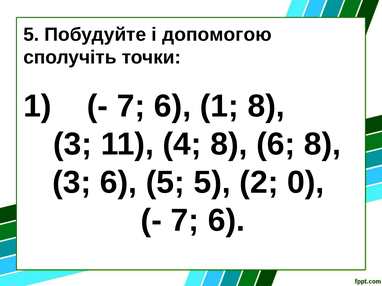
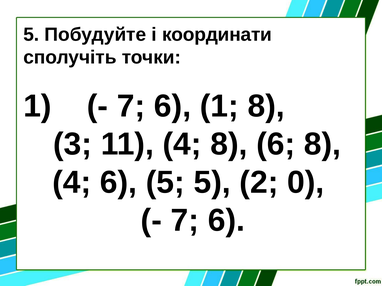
допомогою: допомогою -> координати (217, 35)
3: 3 -> 4 (72, 183)
